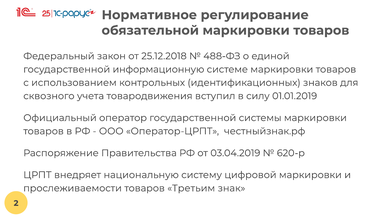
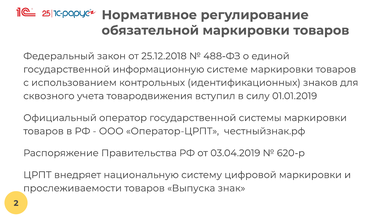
Третьим: Третьим -> Выпуска (191, 188)
